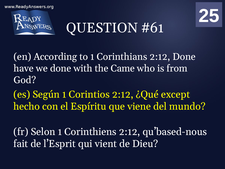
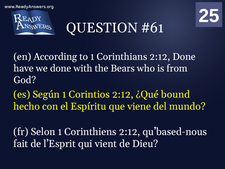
Came: Came -> Bears (123, 68)
except: except -> bound (176, 94)
